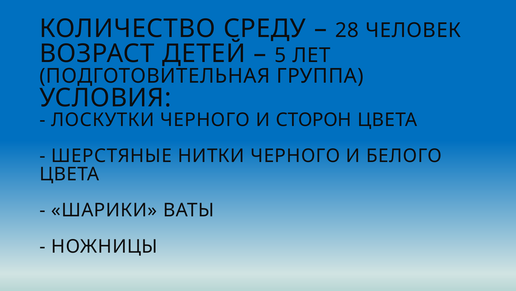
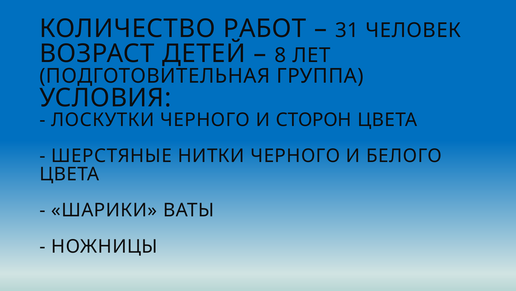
СРЕДУ: СРЕДУ -> РАБОТ (265, 29)
28: 28 -> 31 (347, 30)
5: 5 -> 8 (280, 55)
